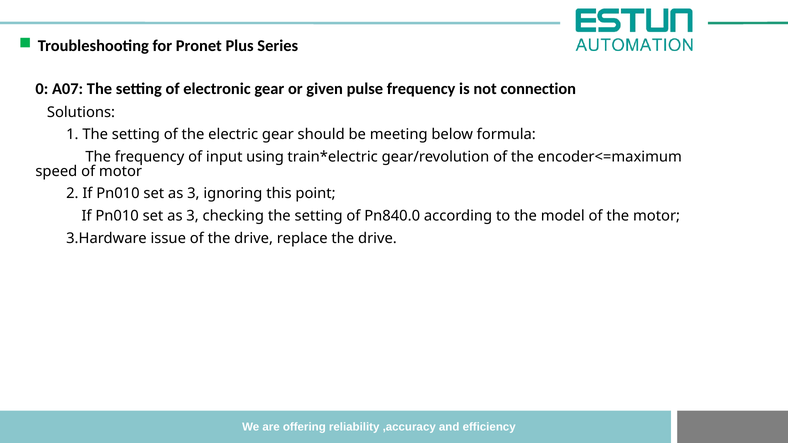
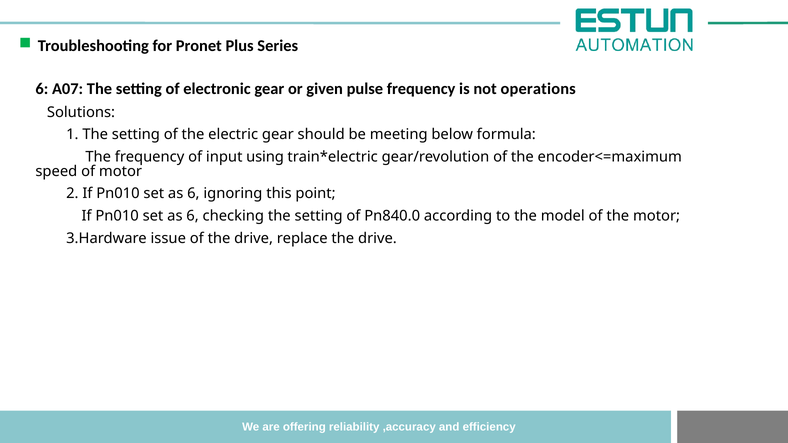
0: 0 -> 6 (42, 89)
connection: connection -> operations (538, 89)
3: 3 -> 6 (193, 194)
3: 3 -> 6 (193, 216)
